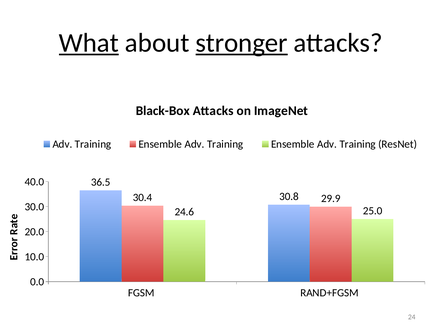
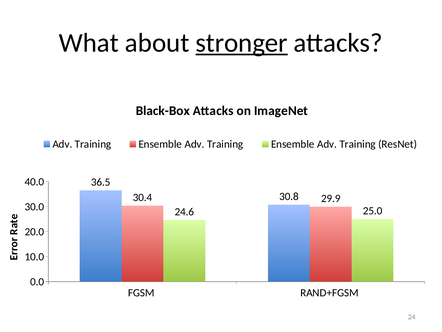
What underline: present -> none (89, 43)
